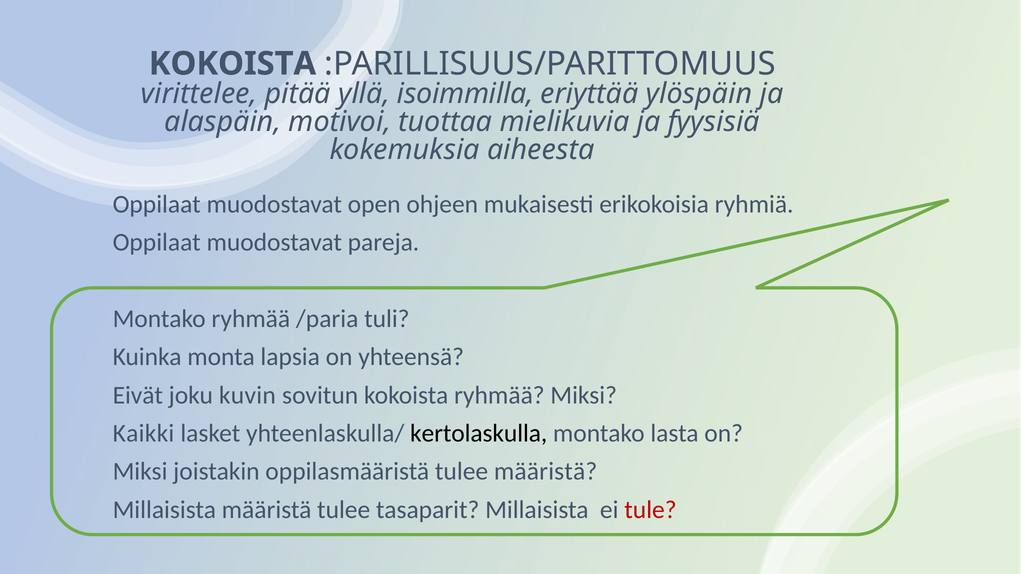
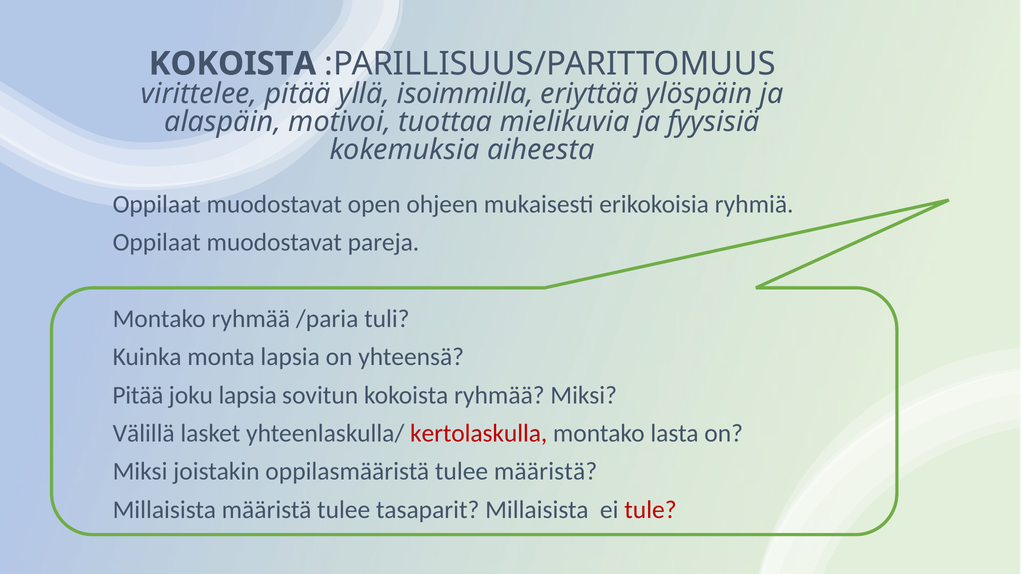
Eivät: Eivät -> Pitää (138, 395)
joku kuvin: kuvin -> lapsia (248, 395)
Kaikki: Kaikki -> Välillä (144, 434)
kertolaskulla colour: black -> red (479, 434)
